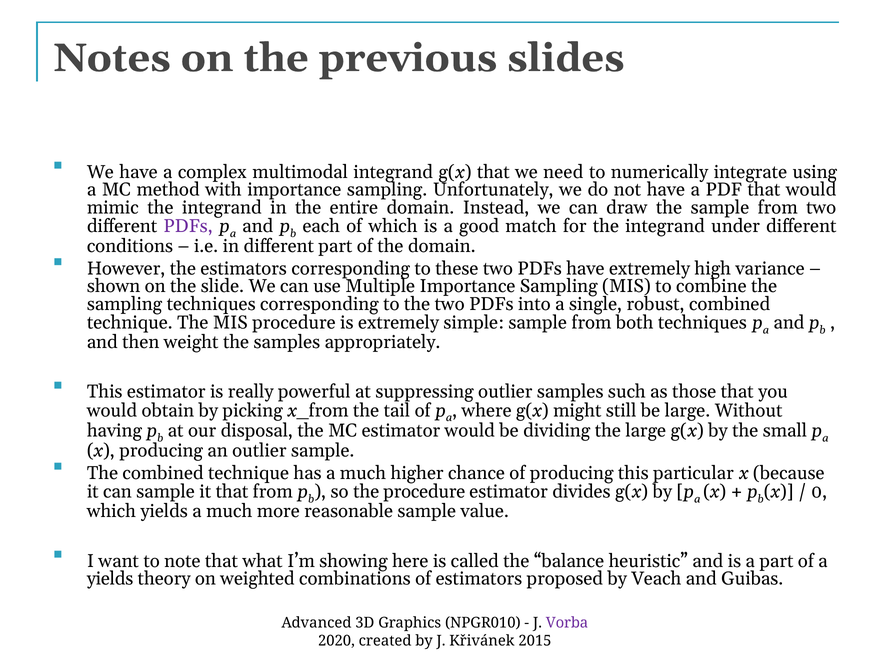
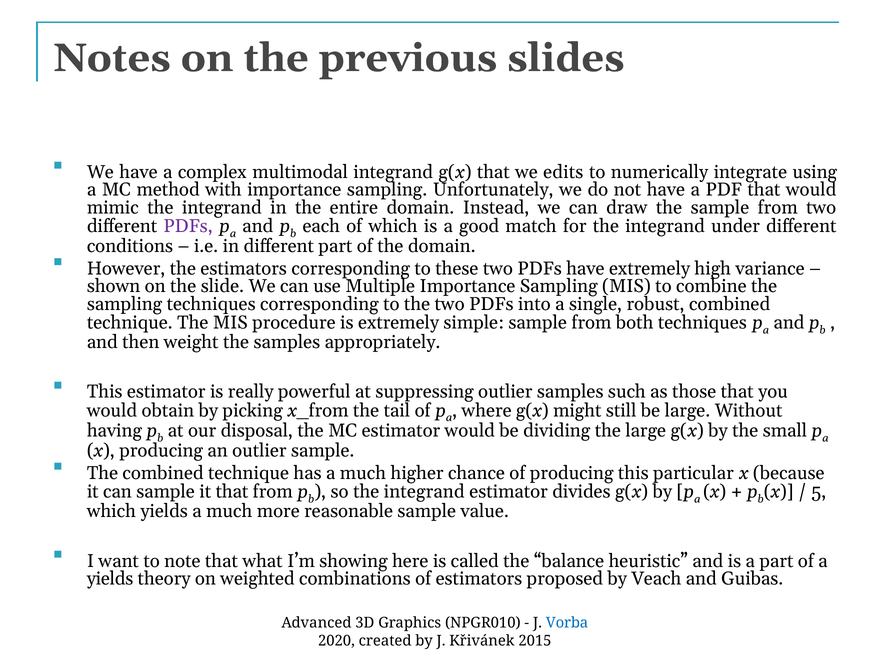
need: need -> edits (563, 172)
so the procedure: procedure -> integrand (424, 492)
0: 0 -> 5 (819, 492)
Vorba colour: purple -> blue (567, 623)
